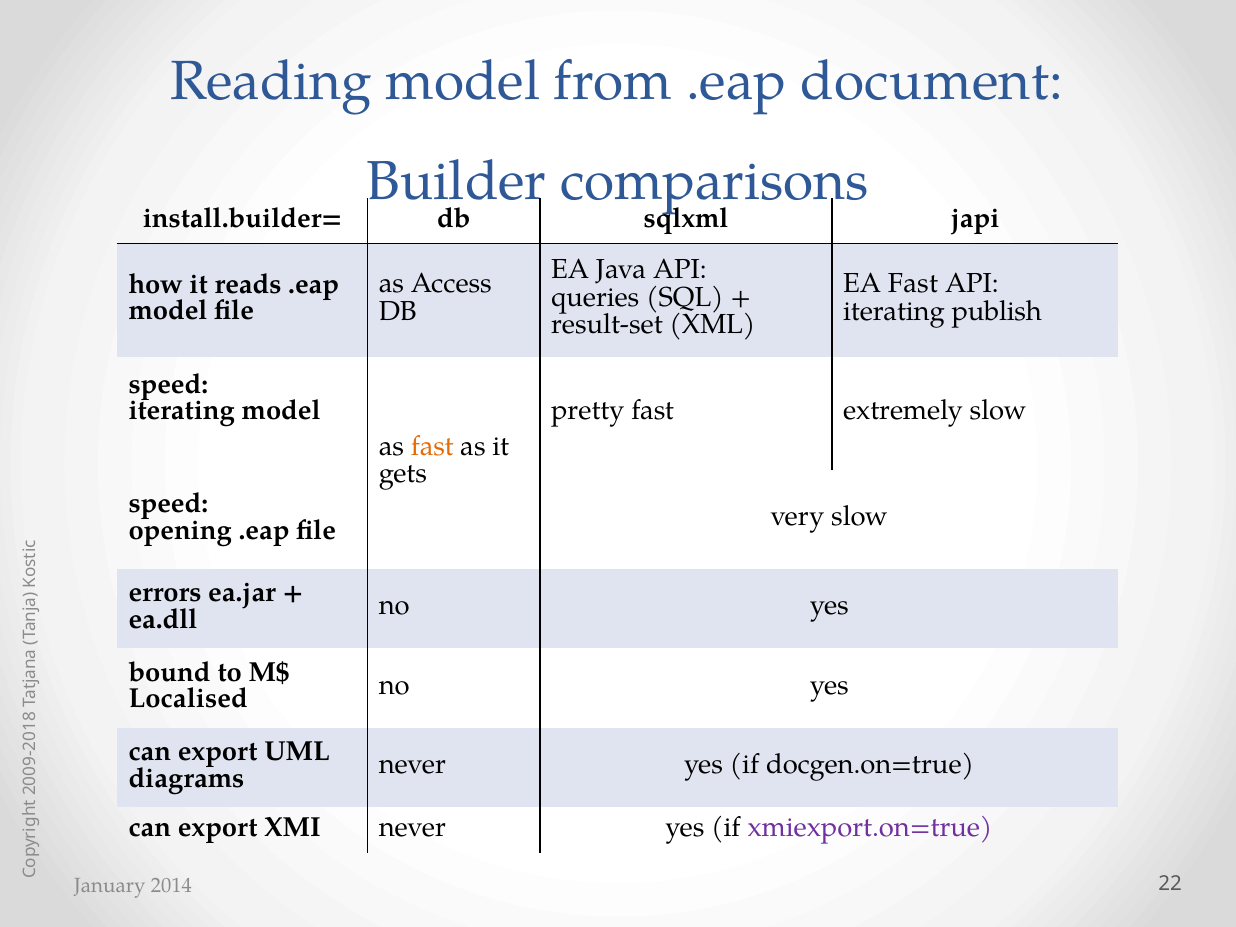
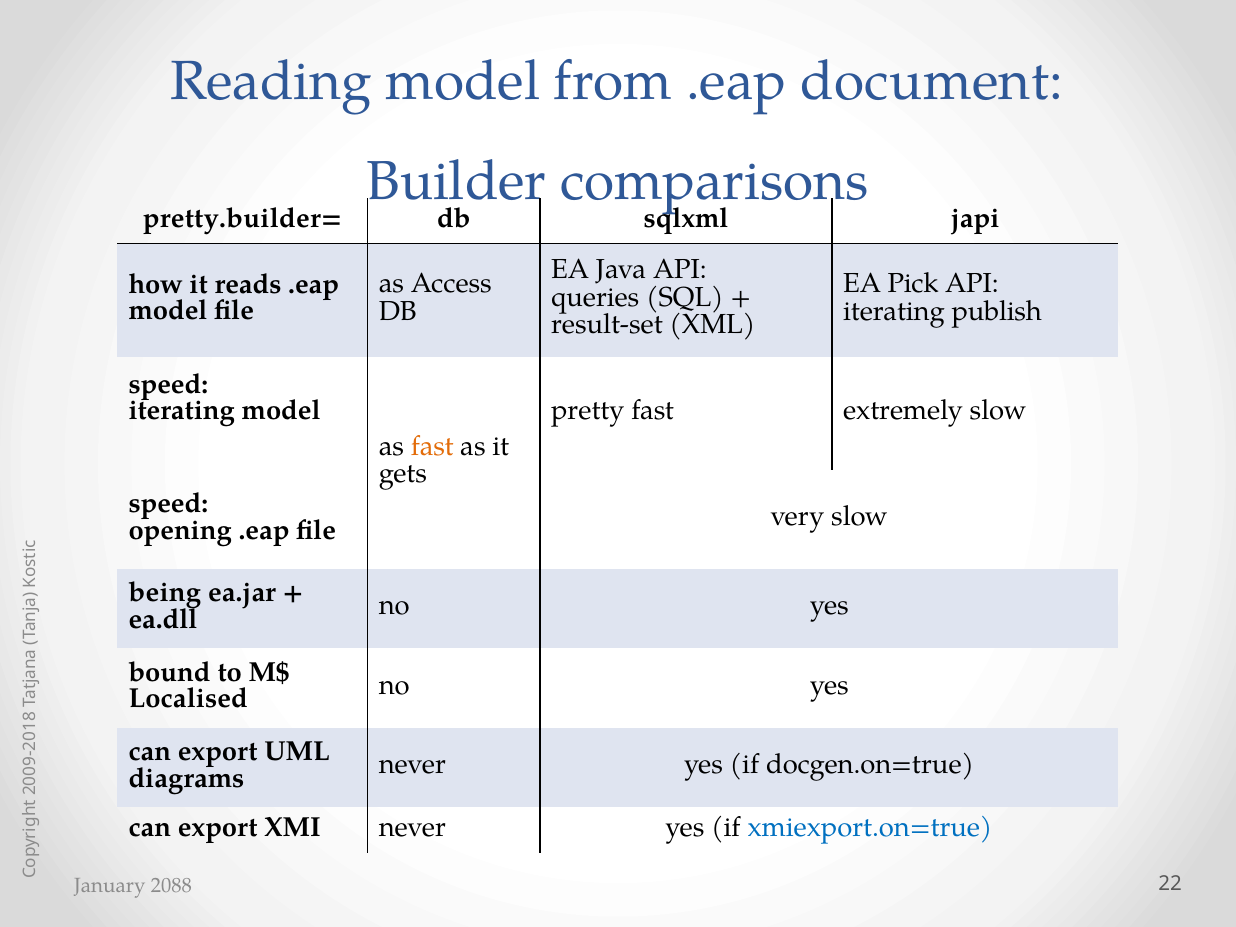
install.builder=: install.builder= -> pretty.builder= (242, 218)
EA Fast: Fast -> Pick (913, 283)
errors: errors -> being (165, 593)
xmiexport.on=true colour: purple -> blue (870, 827)
2014: 2014 -> 2088 (171, 885)
